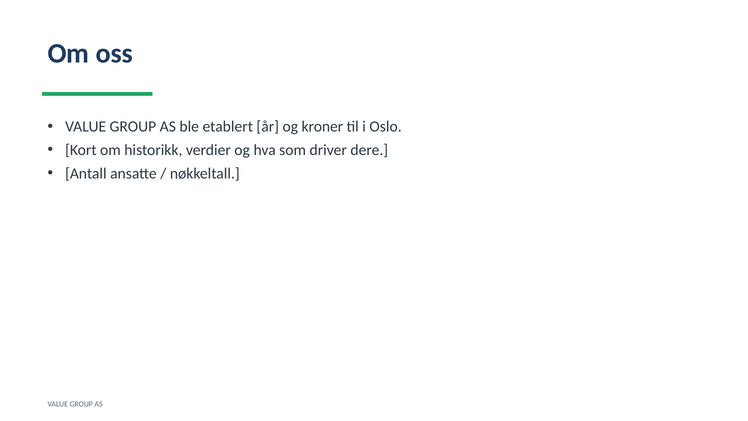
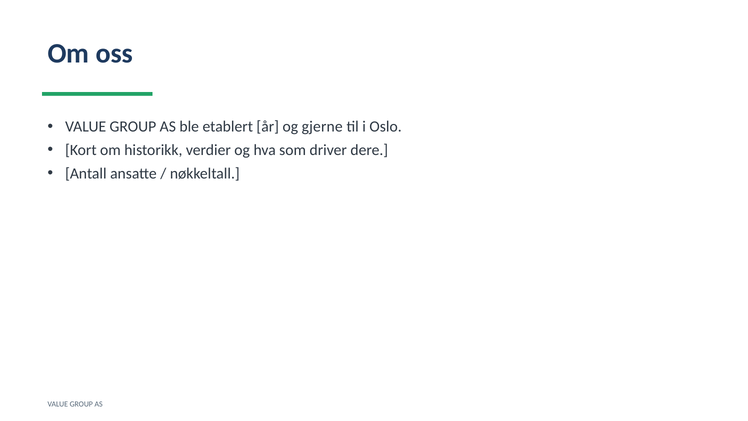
kroner: kroner -> gjerne (322, 127)
